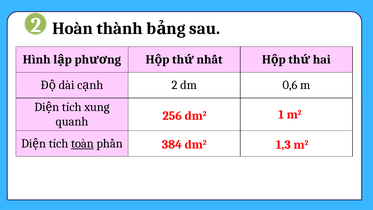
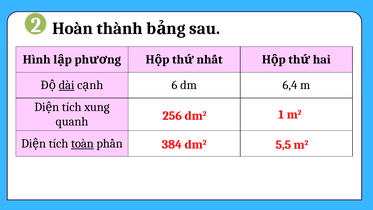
dài underline: none -> present (67, 85)
2: 2 -> 6 (174, 85)
0,6: 0,6 -> 6,4 (290, 85)
1,3: 1,3 -> 5,5 (283, 145)
